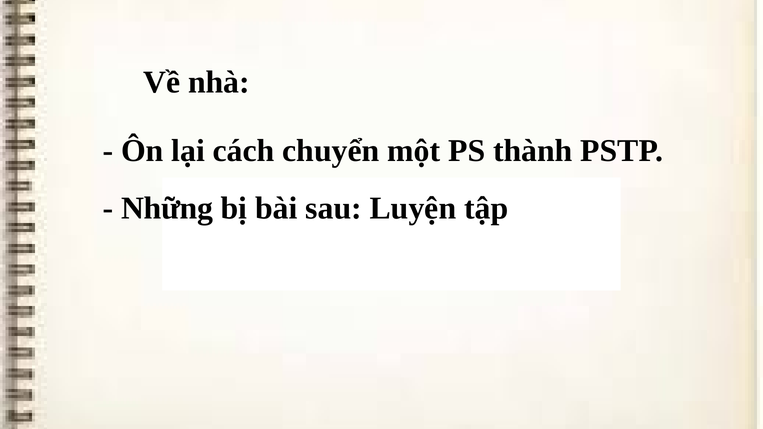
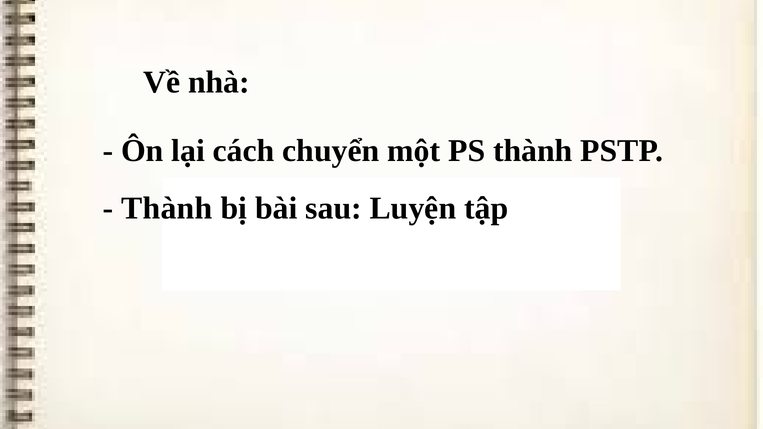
Những: Những -> Thành (167, 208)
